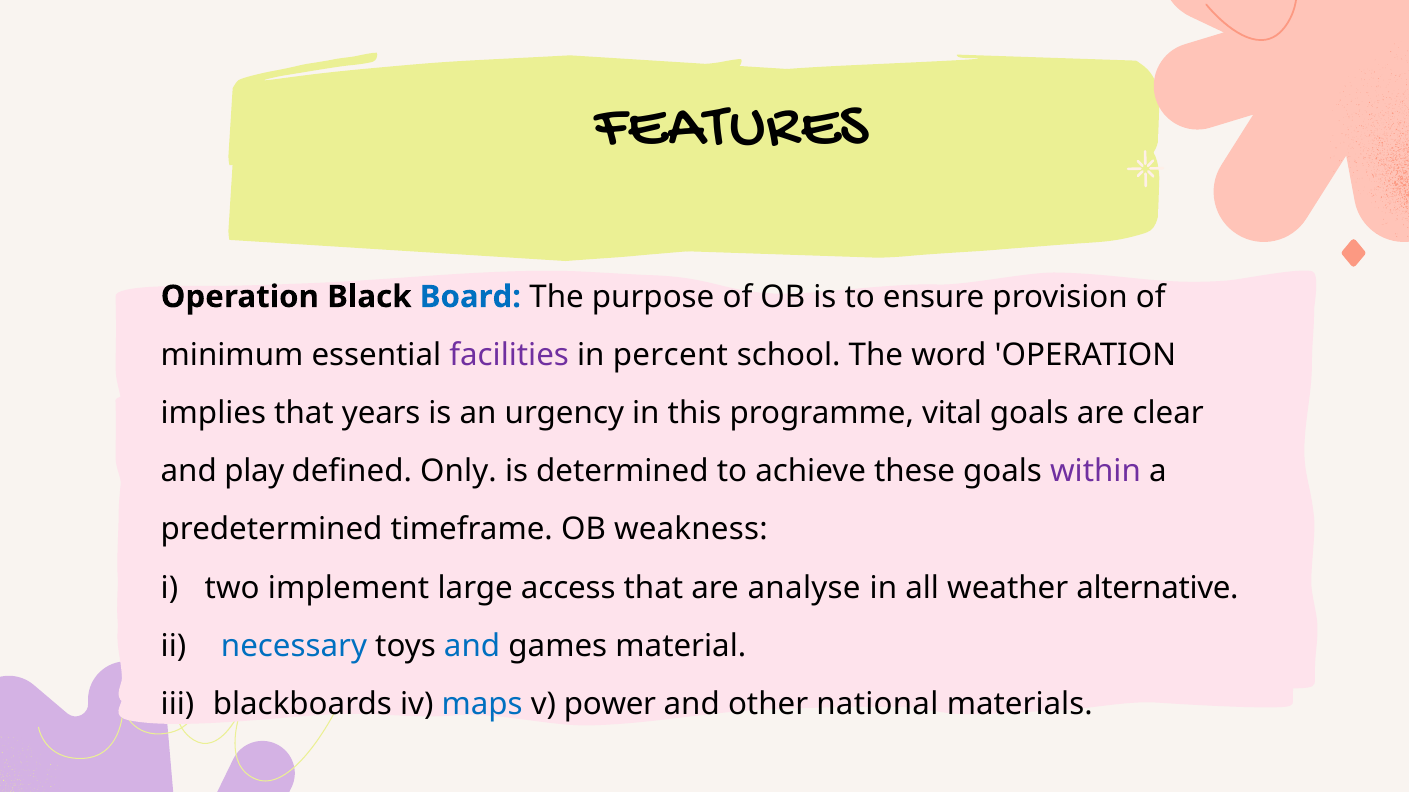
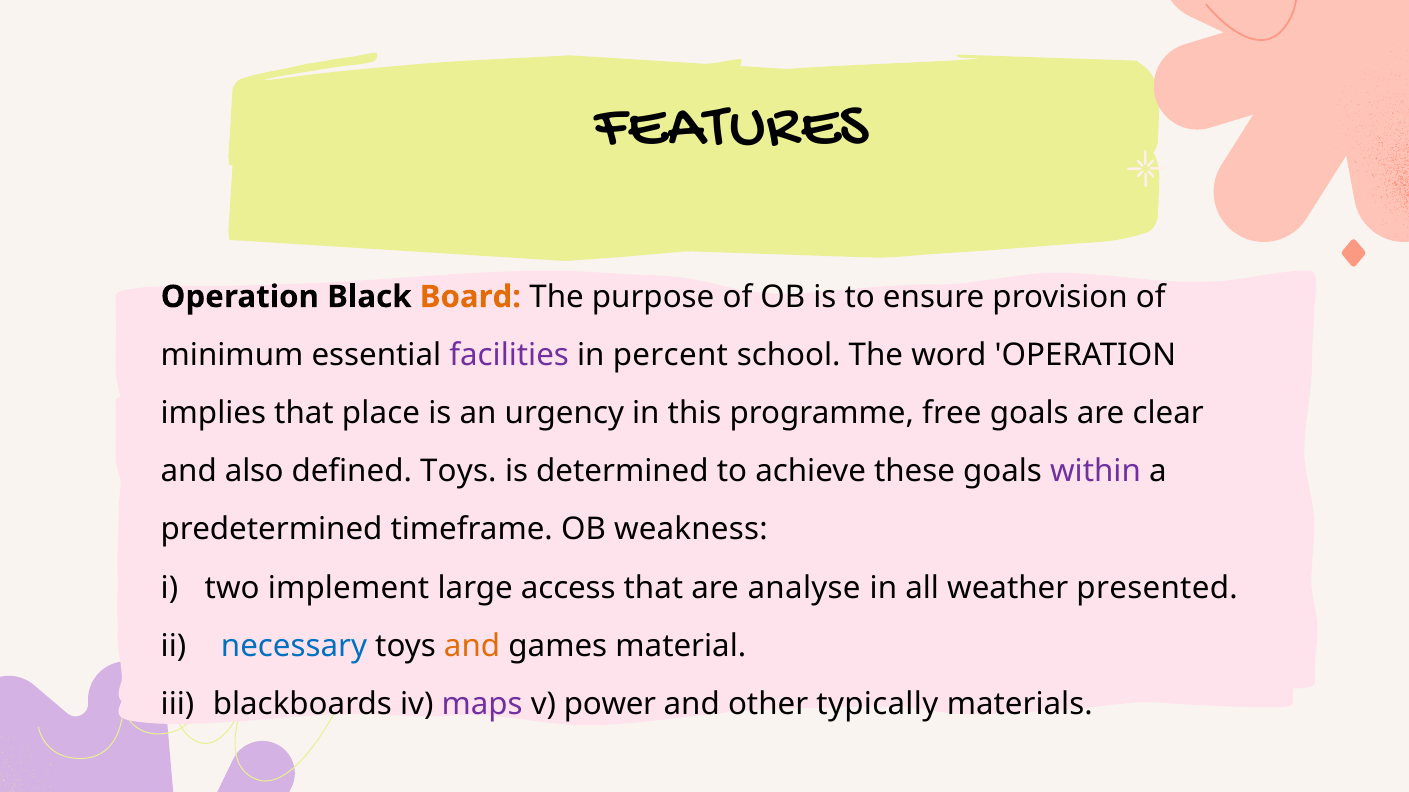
Board colour: blue -> orange (470, 297)
years: years -> place (381, 413)
vital: vital -> free (952, 413)
play: play -> also (254, 472)
defined Only: Only -> Toys (458, 472)
alternative: alternative -> presented (1157, 588)
and colour: blue -> orange (472, 646)
maps colour: blue -> purple (482, 705)
national: national -> typically (877, 705)
